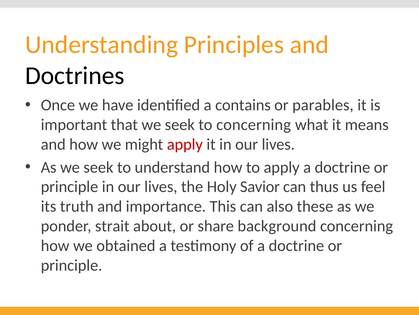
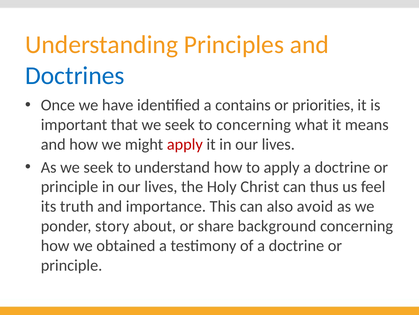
Doctrines colour: black -> blue (75, 75)
parables: parables -> priorities (323, 105)
Savior: Savior -> Christ (260, 186)
these: these -> avoid (315, 206)
strait: strait -> story (112, 226)
